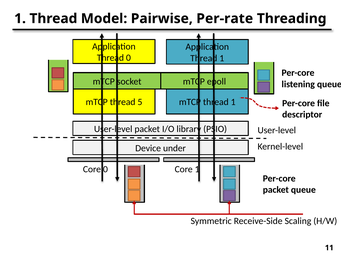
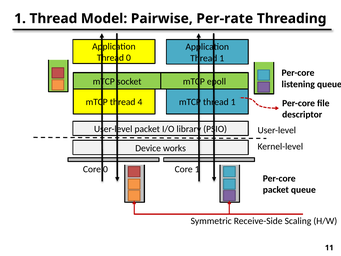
5: 5 -> 4 (140, 102)
under: under -> works (174, 148)
